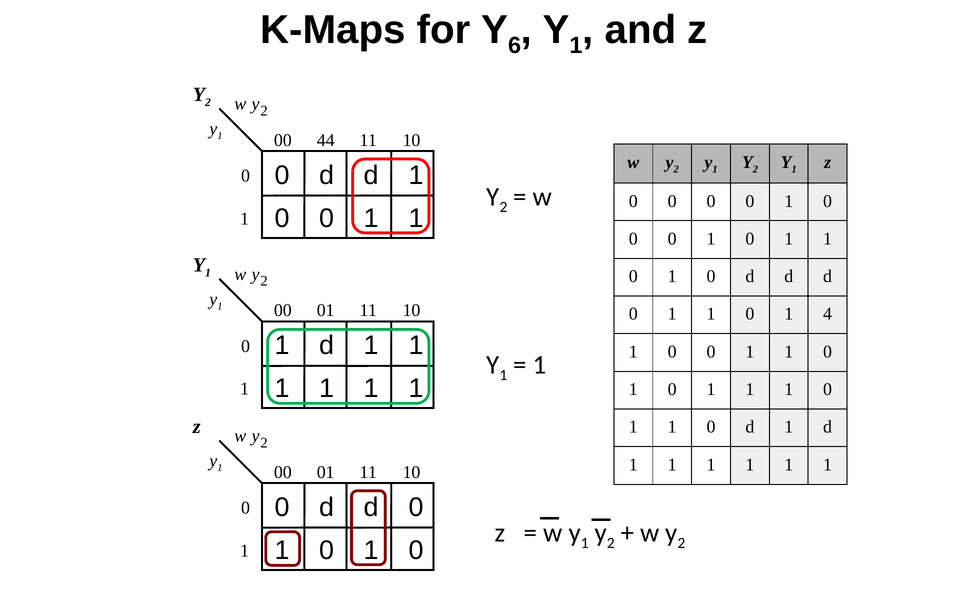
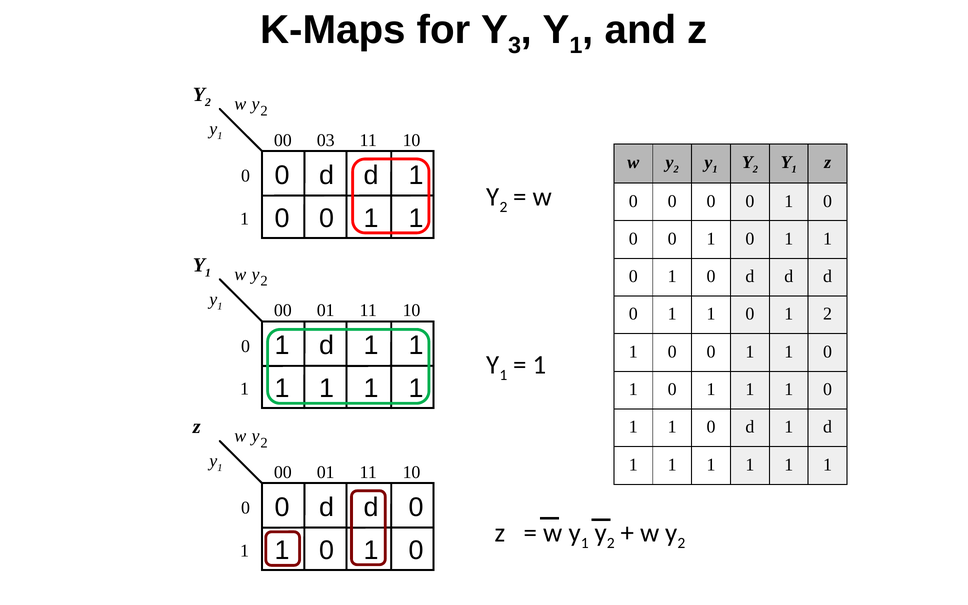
6: 6 -> 3 (515, 45)
44: 44 -> 03 (326, 140)
1 4: 4 -> 2 (828, 314)
